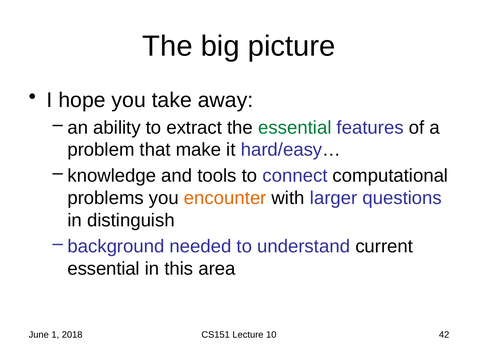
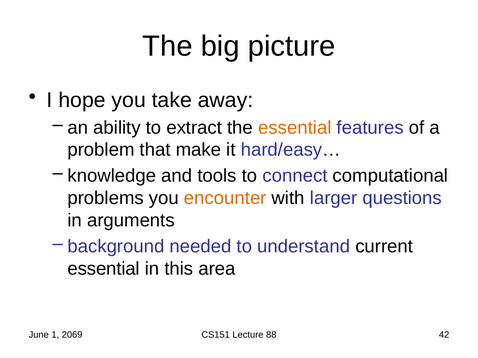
essential colour: green -> orange (295, 128)
distinguish: distinguish -> arguments (131, 221)
2018: 2018 -> 2069 (72, 335)
10: 10 -> 88 (271, 335)
